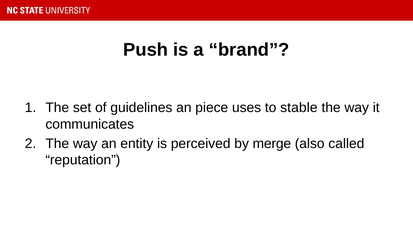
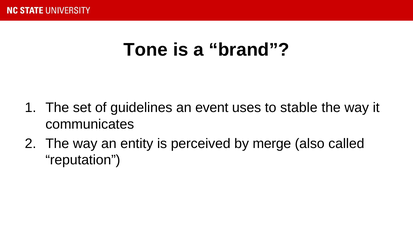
Push: Push -> Tone (146, 50)
piece: piece -> event (212, 108)
